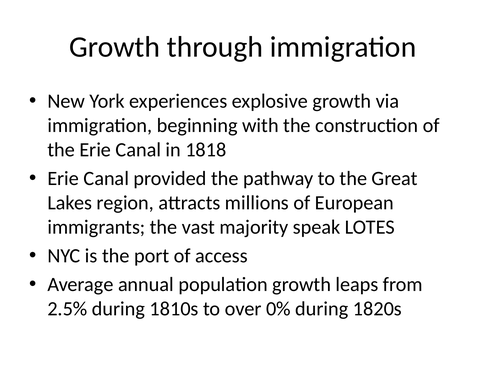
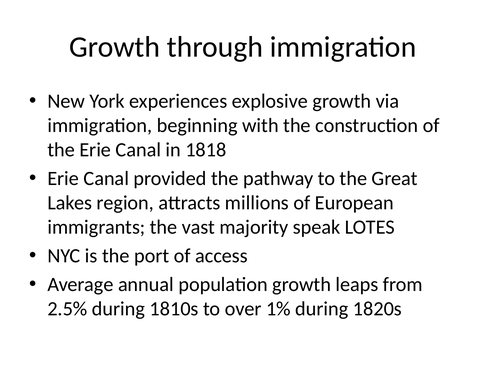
0%: 0% -> 1% (278, 308)
